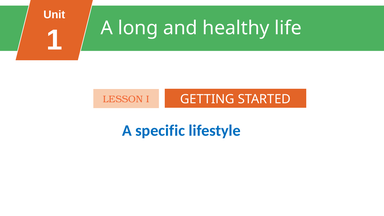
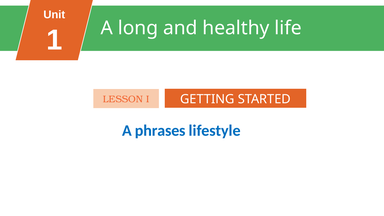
specific: specific -> phrases (160, 131)
